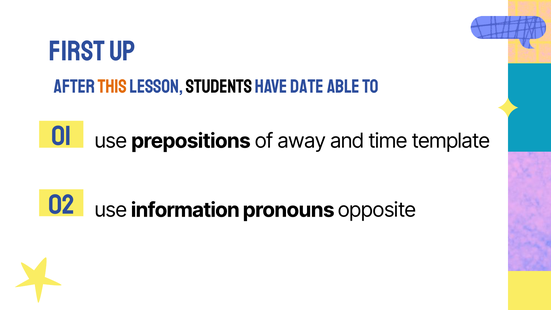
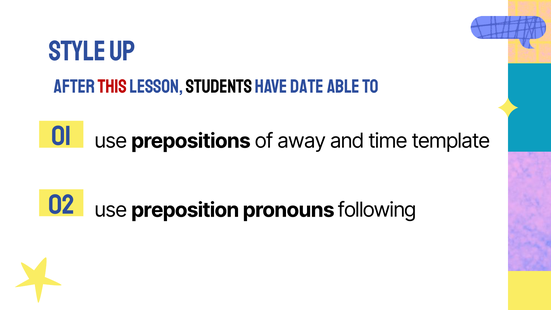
FIRST: FIRST -> STYLE (77, 51)
this colour: orange -> red (112, 87)
information: information -> preposition (185, 210)
opposite: opposite -> following (377, 210)
